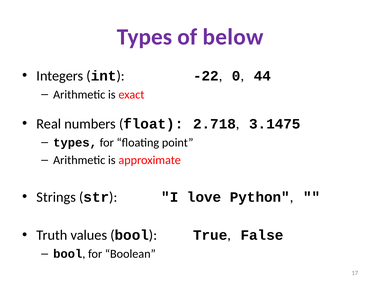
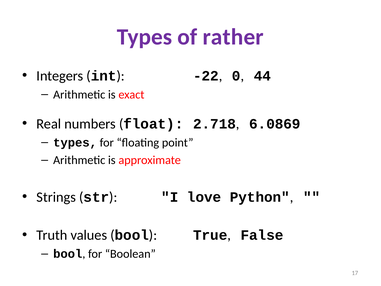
below: below -> rather (233, 37)
3.1475: 3.1475 -> 6.0869 (275, 124)
